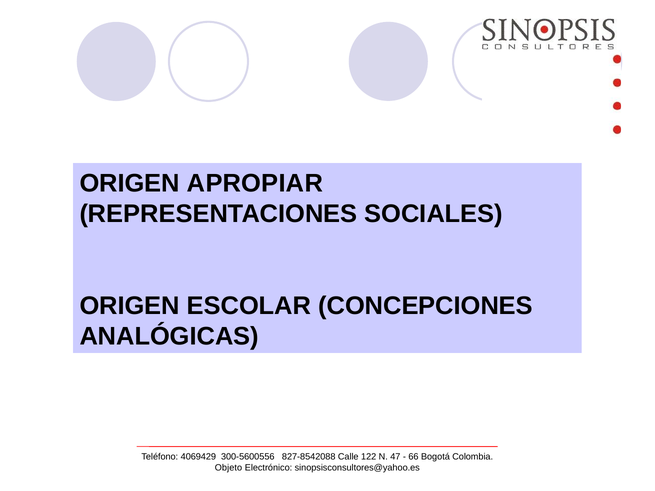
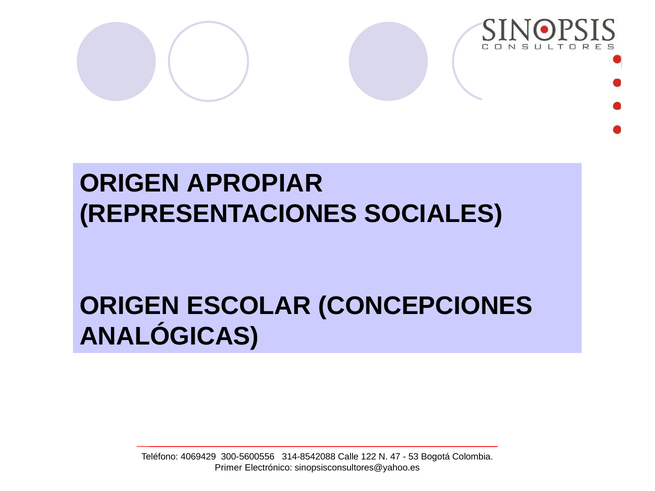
827-8542088: 827-8542088 -> 314-8542088 (309, 457)
66: 66 -> 53 (413, 457)
Objeto: Objeto -> Primer (228, 468)
